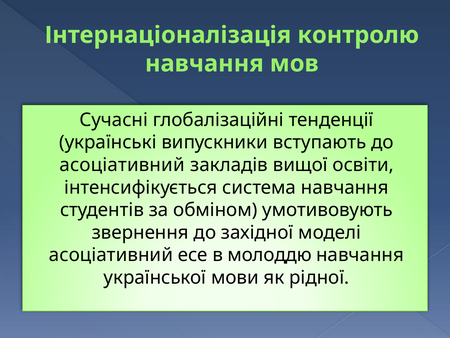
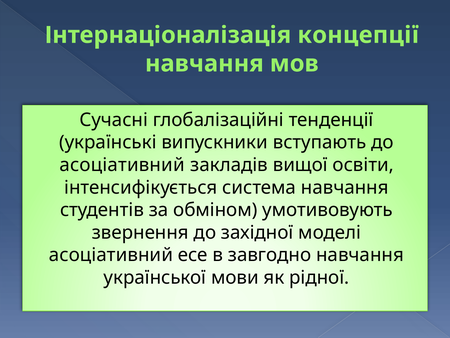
контролю: контролю -> концепції (358, 35)
молоддю: молоддю -> завгодно (270, 255)
